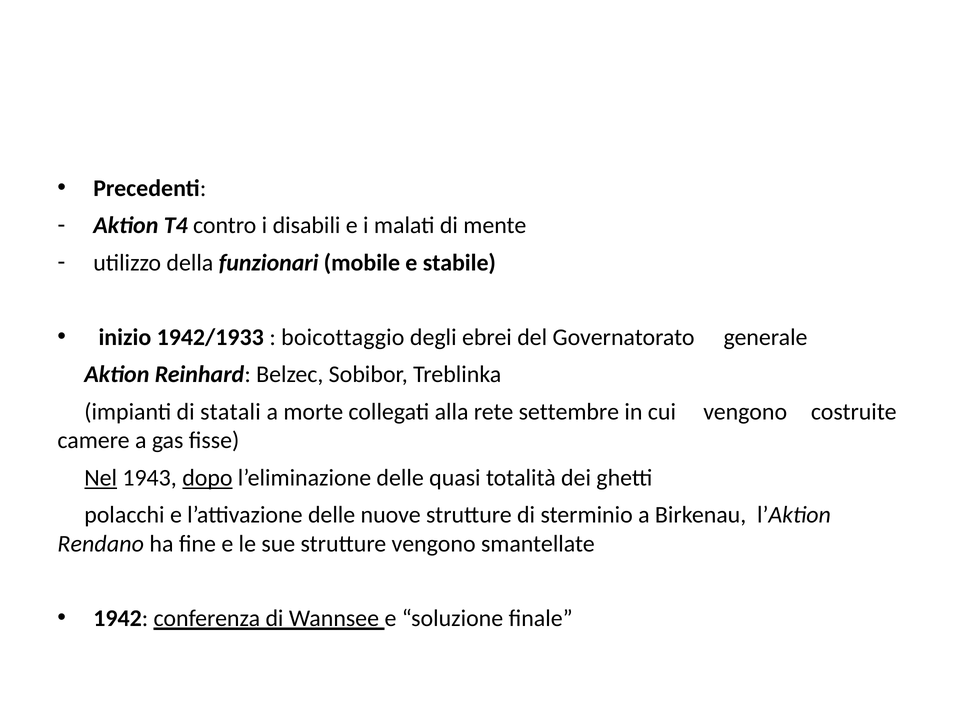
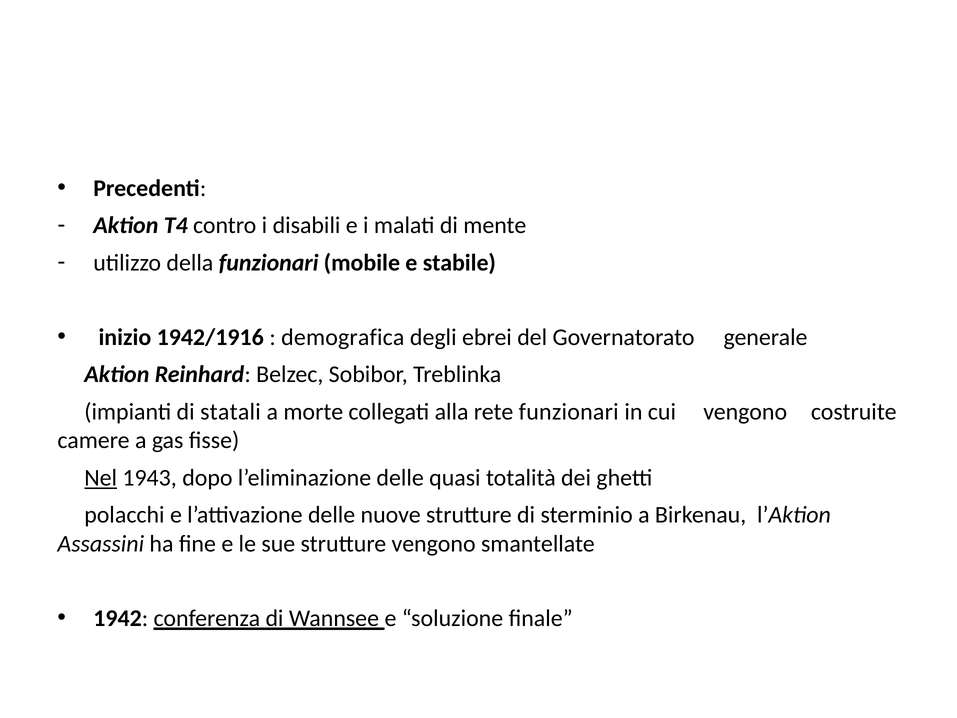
1942/1933: 1942/1933 -> 1942/1916 (210, 337)
boicottaggio: boicottaggio -> demografica (343, 337)
rete settembre: settembre -> funzionari (569, 412)
dopo underline: present -> none (207, 478)
Rendano: Rendano -> Assassini (101, 544)
